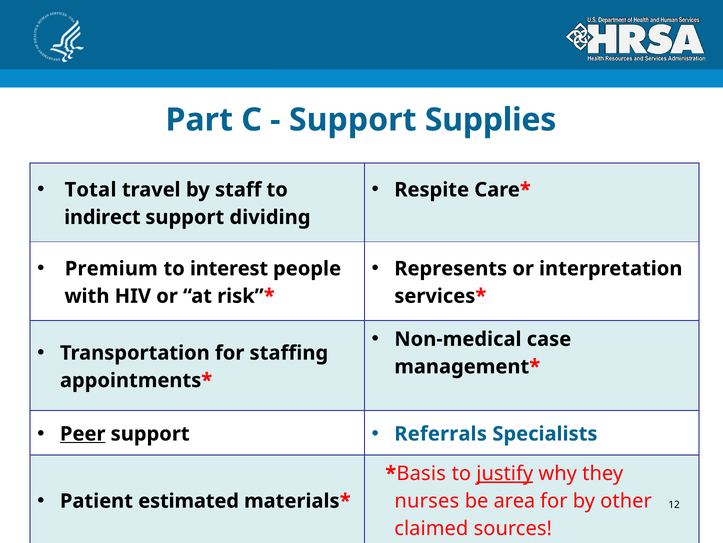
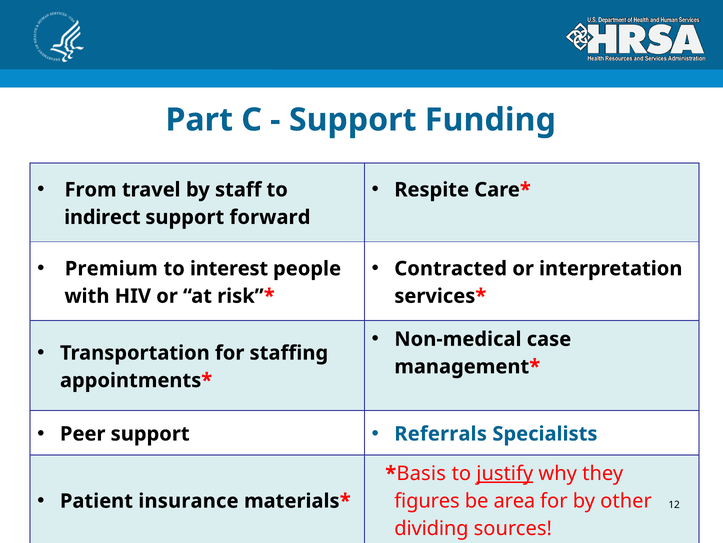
Supplies: Supplies -> Funding (490, 120)
Total: Total -> From (91, 190)
dividing: dividing -> forward (270, 217)
Represents: Represents -> Contracted (451, 268)
Peer underline: present -> none (83, 433)
estimated: estimated -> insurance (188, 500)
nurses: nurses -> figures (427, 500)
claimed: claimed -> dividing (431, 528)
